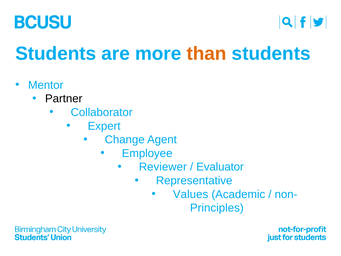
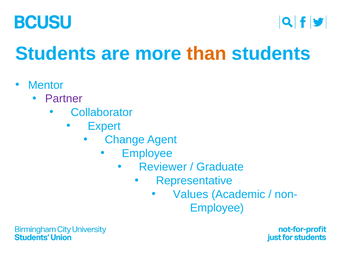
Partner colour: black -> purple (64, 99)
Evaluator: Evaluator -> Graduate (220, 167)
Principles: Principles -> Employee (217, 208)
